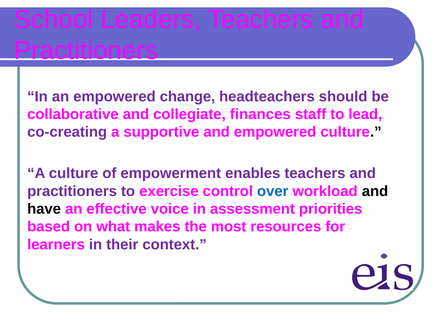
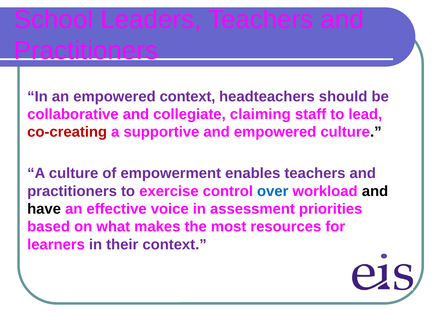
empowered change: change -> context (187, 97)
finances: finances -> claiming (260, 114)
co-creating colour: purple -> red (67, 132)
